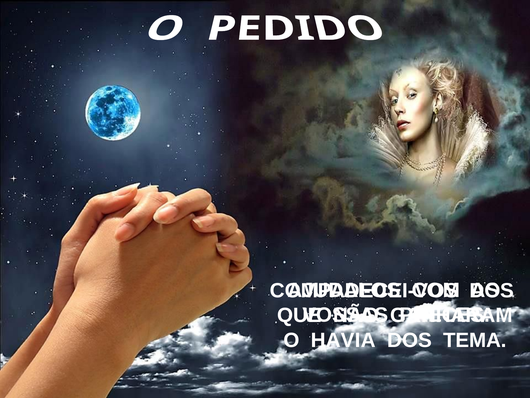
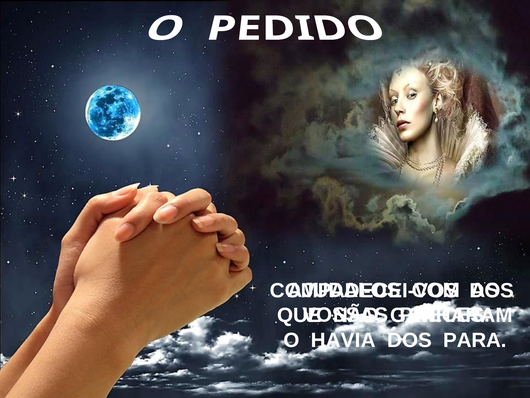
TEMA: TEMA -> PARA (475, 340)
